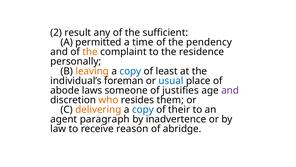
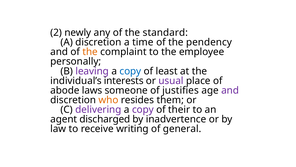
result: result -> newly (78, 33)
sufficient: sufficient -> standard (165, 33)
A permitted: permitted -> discretion (98, 42)
residence: residence -> employee (202, 52)
leaving colour: orange -> purple (92, 71)
foreman: foreman -> interests (124, 81)
usual colour: blue -> purple (171, 81)
delivering colour: orange -> purple (98, 109)
copy colour: blue -> purple (143, 109)
paragraph: paragraph -> discharged (105, 119)
reason: reason -> writing (132, 129)
abridge: abridge -> general (182, 129)
